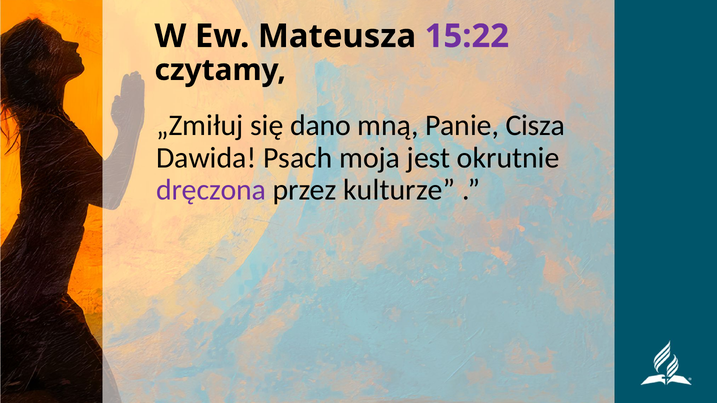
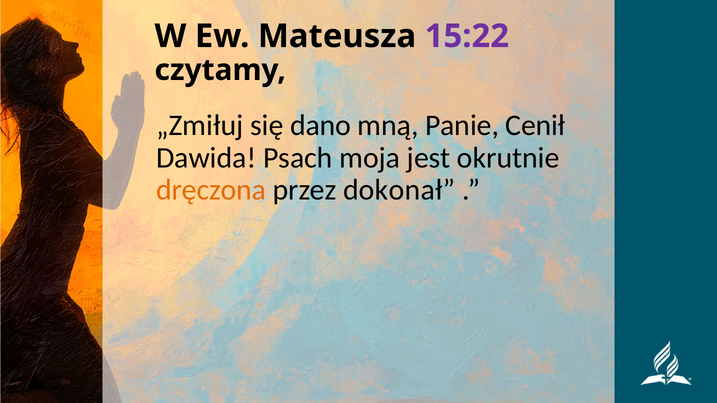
Cisza: Cisza -> Cenił (535, 126)
dręczona colour: purple -> orange (211, 190)
kulturze: kulturze -> dokonał (399, 190)
